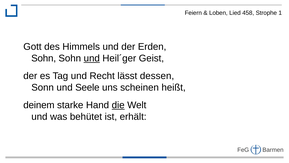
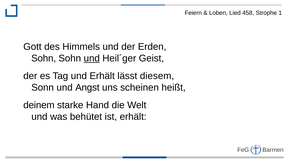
und Recht: Recht -> Erhält (102, 76)
dessen: dessen -> diesem (157, 76)
Seele: Seele -> Angst (87, 87)
die underline: present -> none (118, 105)
